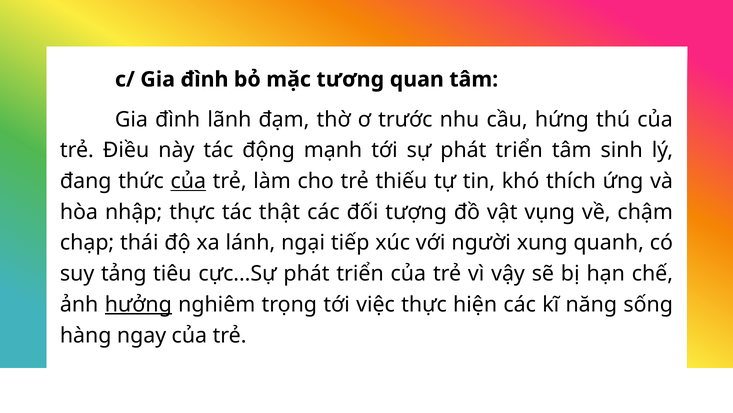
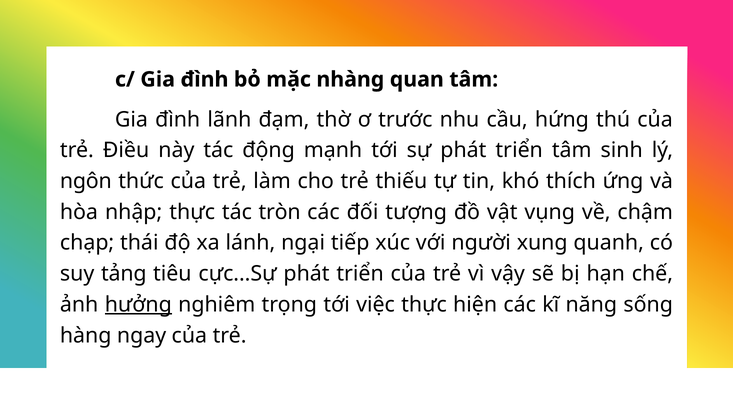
tương: tương -> nhàng (350, 79)
đang: đang -> ngôn (86, 181)
của underline: present -> none (188, 181)
thật: thật -> tròn (280, 212)
